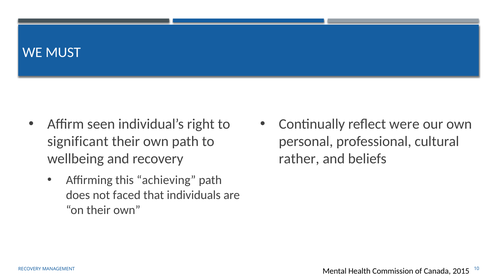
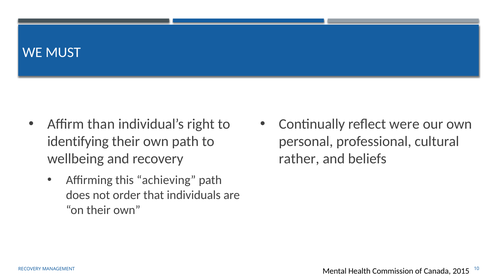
seen: seen -> than (101, 124)
significant: significant -> identifying (78, 142)
faced: faced -> order (127, 195)
